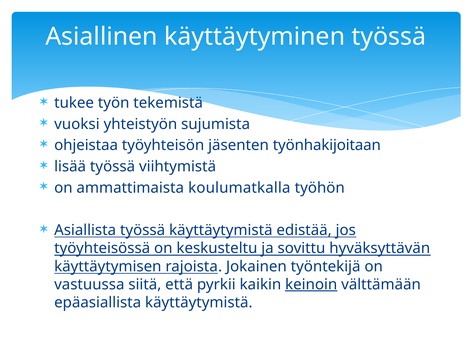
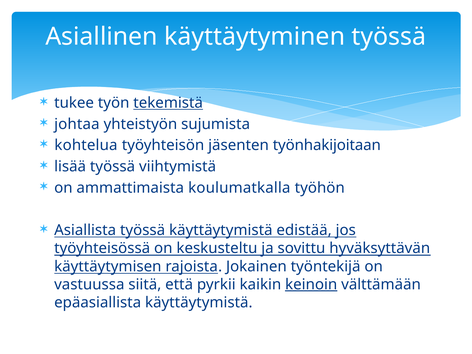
tekemistä underline: none -> present (168, 103)
vuoksi: vuoksi -> johtaa (77, 124)
ohjeistaa: ohjeistaa -> kohtelua (86, 145)
